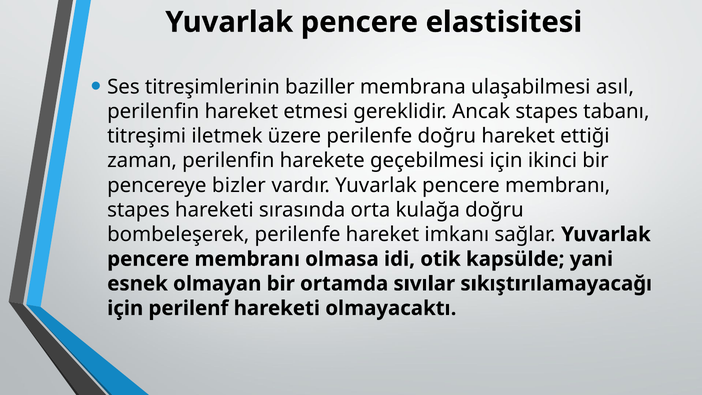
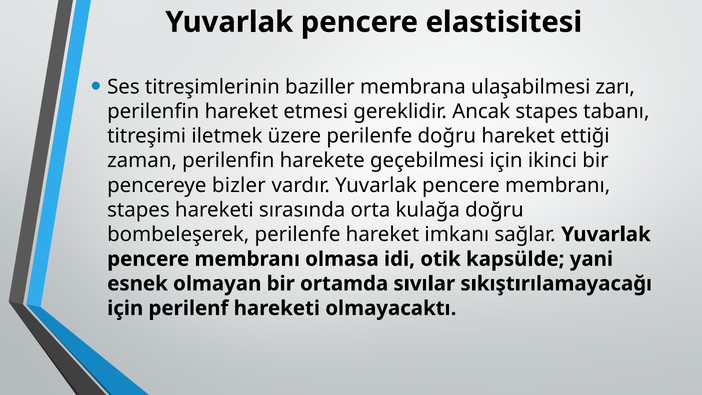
asıl: asıl -> zarı (615, 87)
